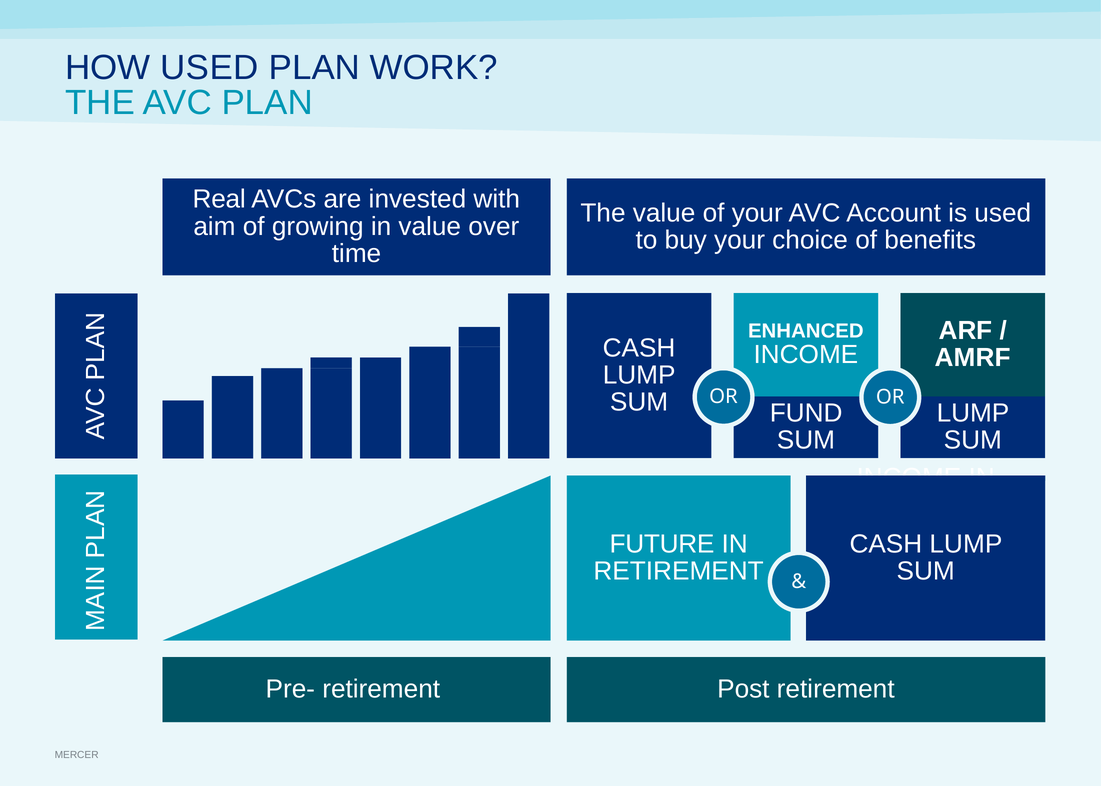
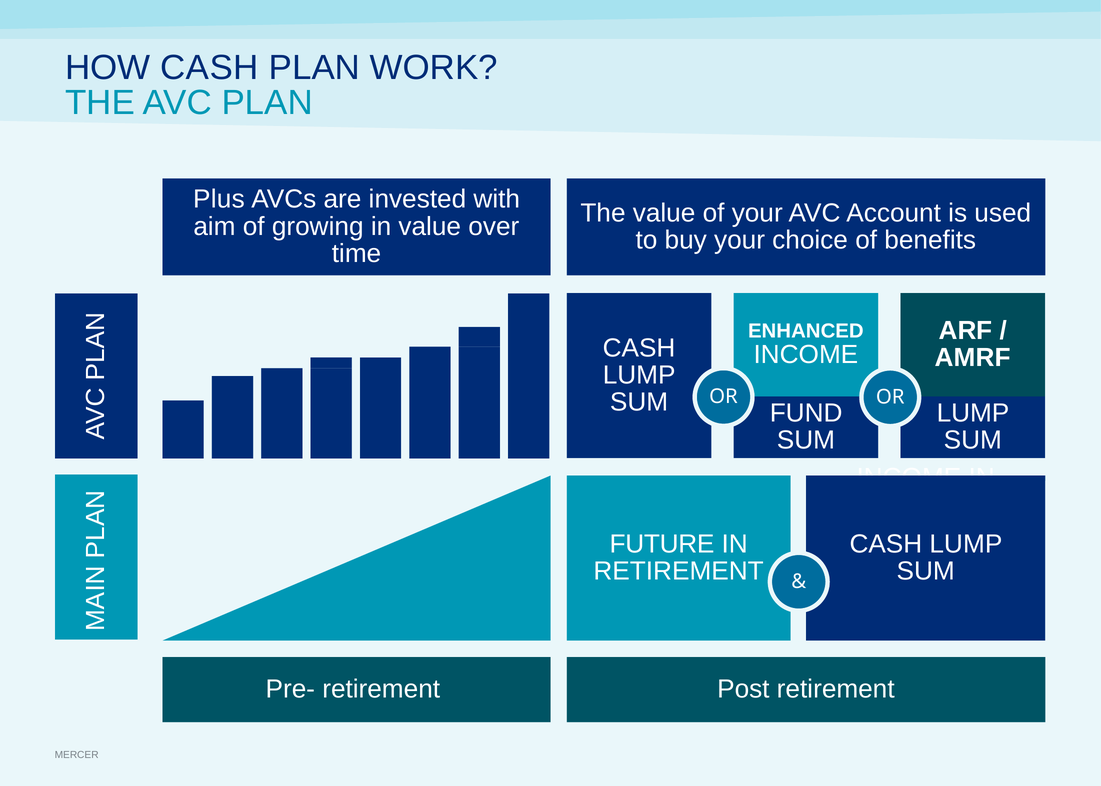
HOW USED: USED -> CASH (209, 68)
Real: Real -> Plus (219, 199)
